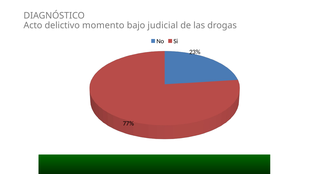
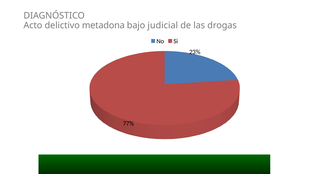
momento: momento -> metadona (103, 25)
